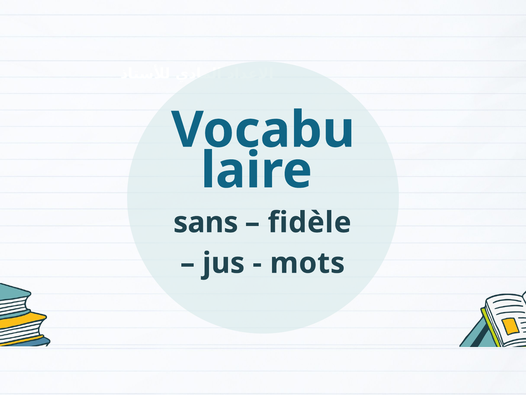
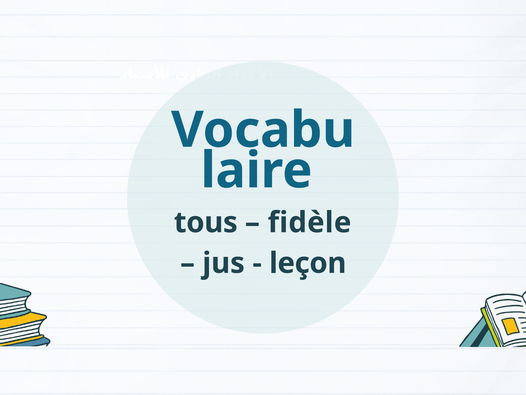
sans: sans -> tous (206, 222)
mots: mots -> leçon (308, 263)
